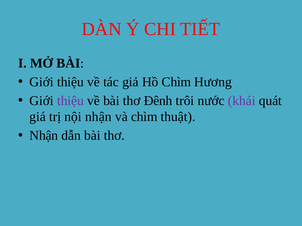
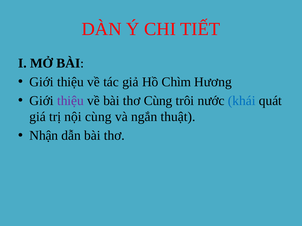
thơ Đênh: Đênh -> Cùng (158, 101)
khái colour: purple -> blue (242, 101)
nội nhận: nhận -> cùng (98, 117)
và chìm: chìm -> ngắn (144, 117)
